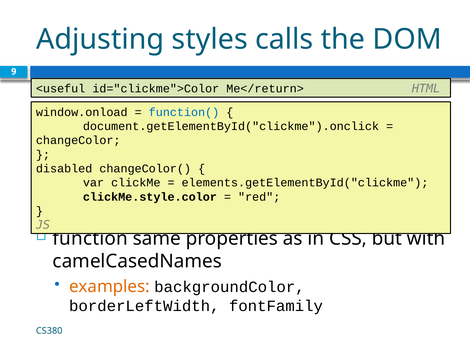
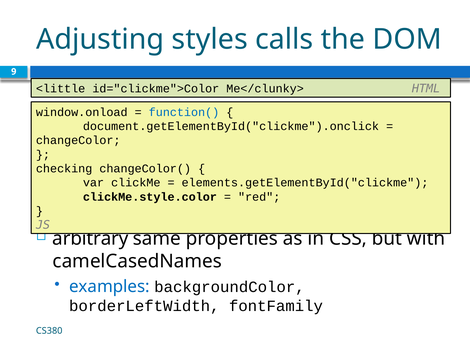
<useful: <useful -> <little (61, 88)
Me</return>: Me</return> -> Me</clunky> (265, 88)
disabled: disabled -> checking (64, 168)
function: function -> arbitrary (90, 238)
examples colour: orange -> blue (109, 286)
